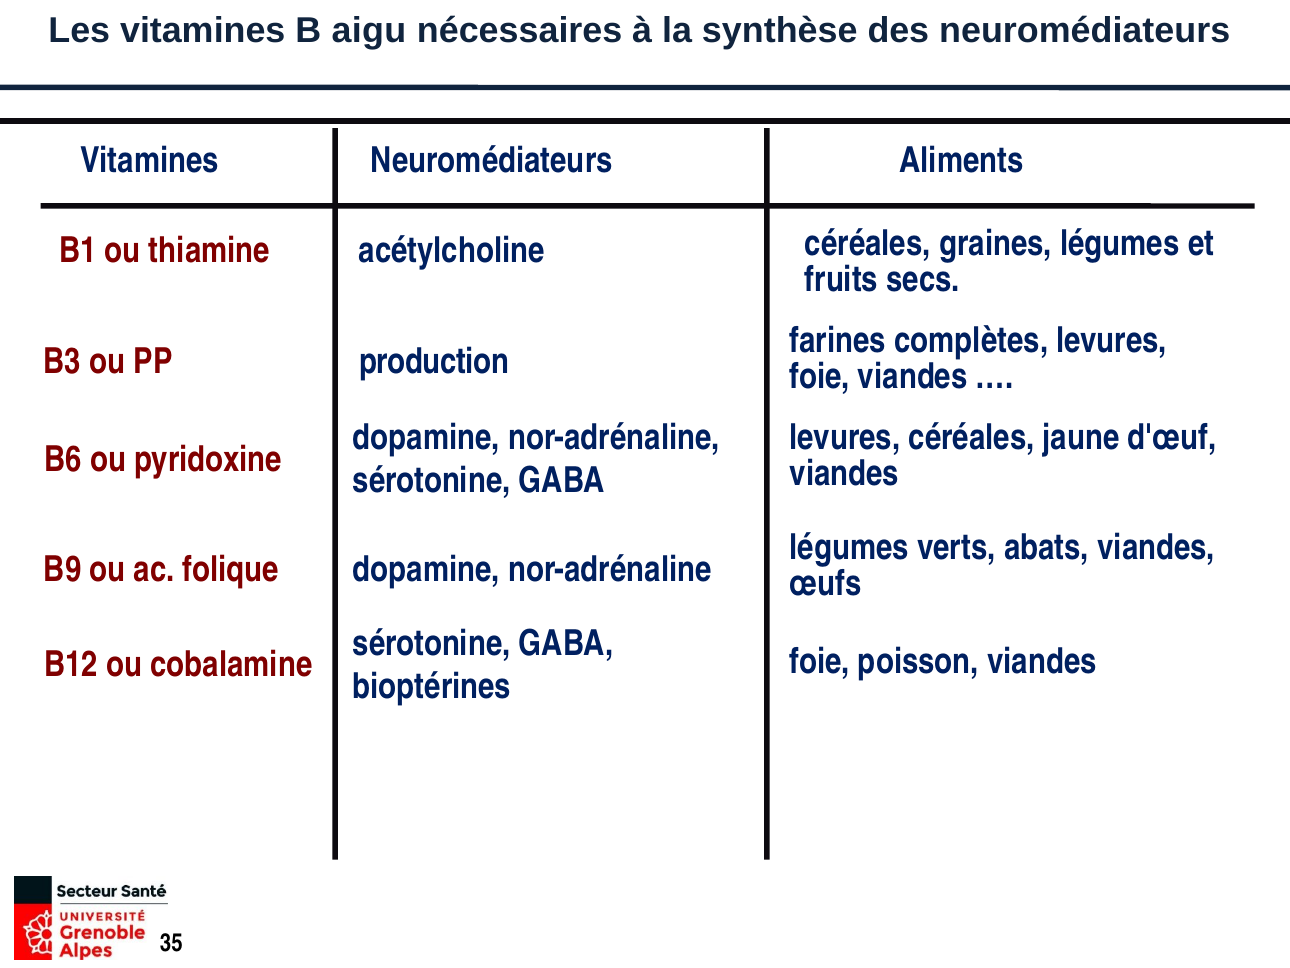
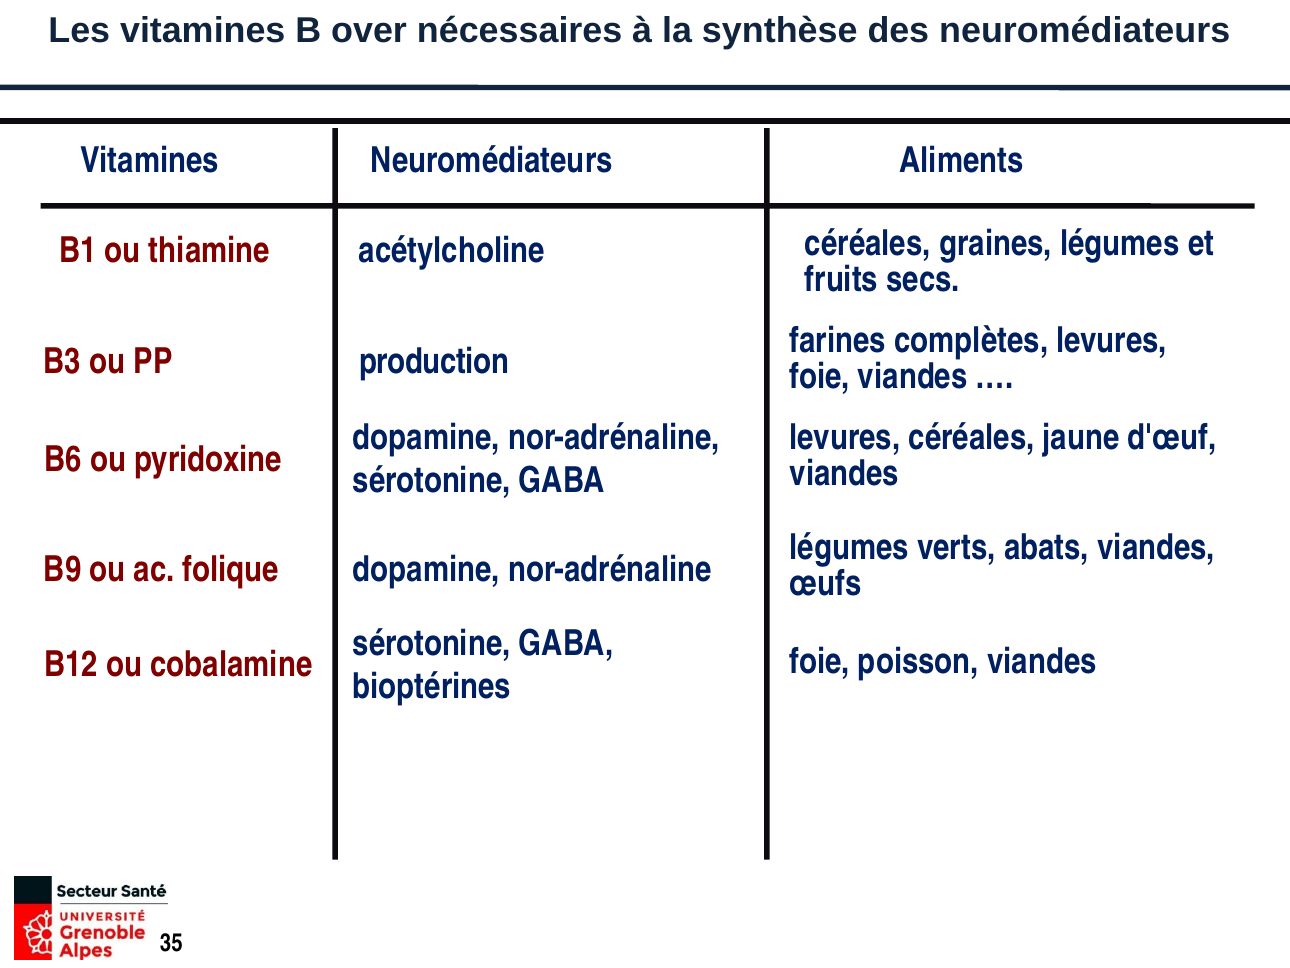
aigu: aigu -> over (369, 30)
